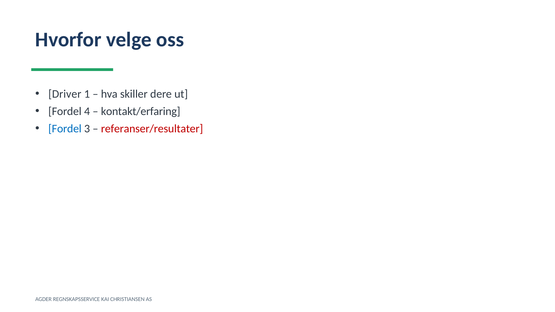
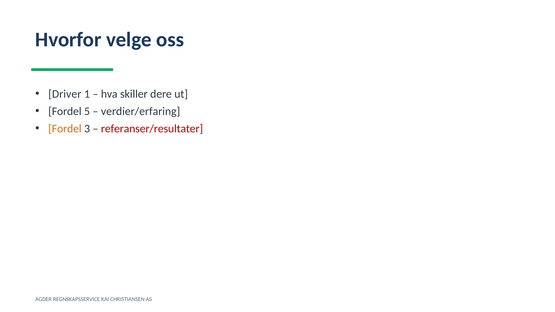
4: 4 -> 5 (87, 111)
kontakt/erfaring: kontakt/erfaring -> verdier/erfaring (141, 111)
Fordel colour: blue -> orange (65, 129)
